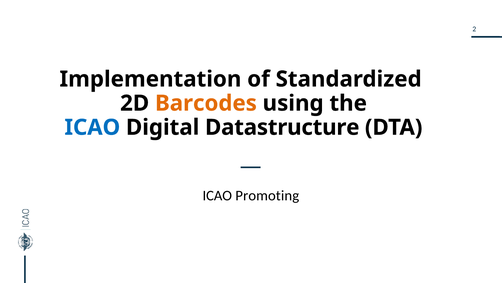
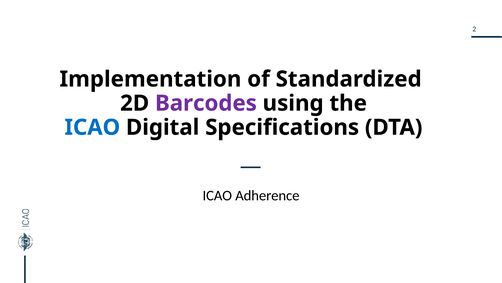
Barcodes colour: orange -> purple (206, 103)
Datastructure: Datastructure -> Specifications (282, 127)
Promoting: Promoting -> Adherence (267, 195)
